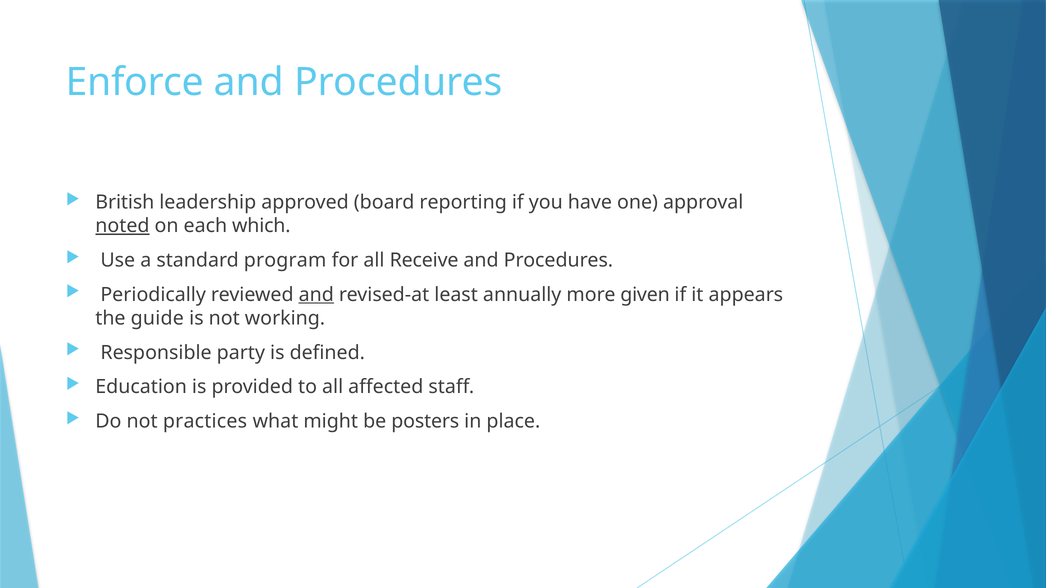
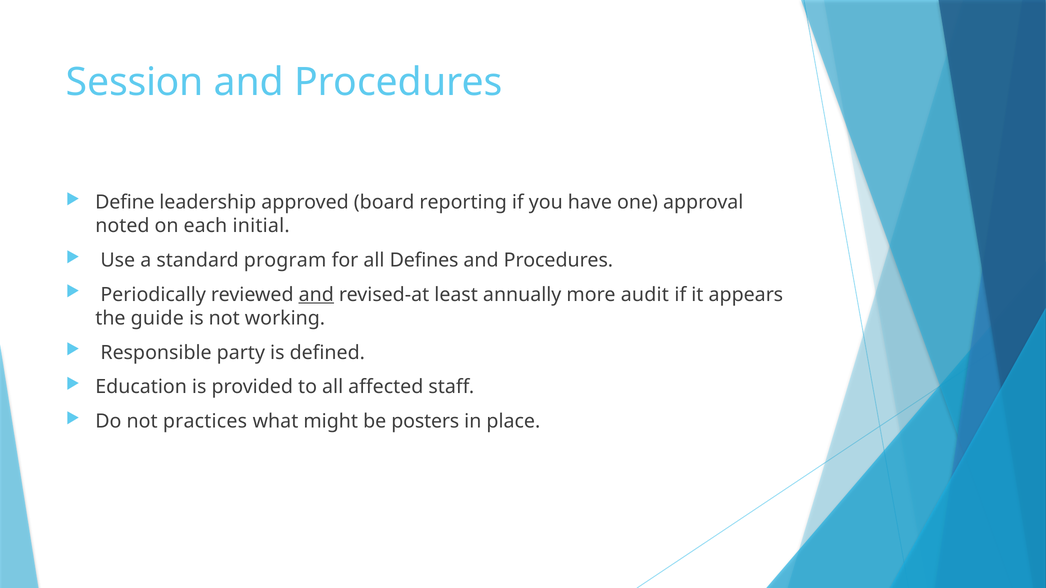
Enforce: Enforce -> Session (135, 82)
British: British -> Define (125, 202)
noted underline: present -> none (122, 226)
which: which -> initial (261, 226)
Receive: Receive -> Defines (424, 260)
given: given -> audit (645, 295)
